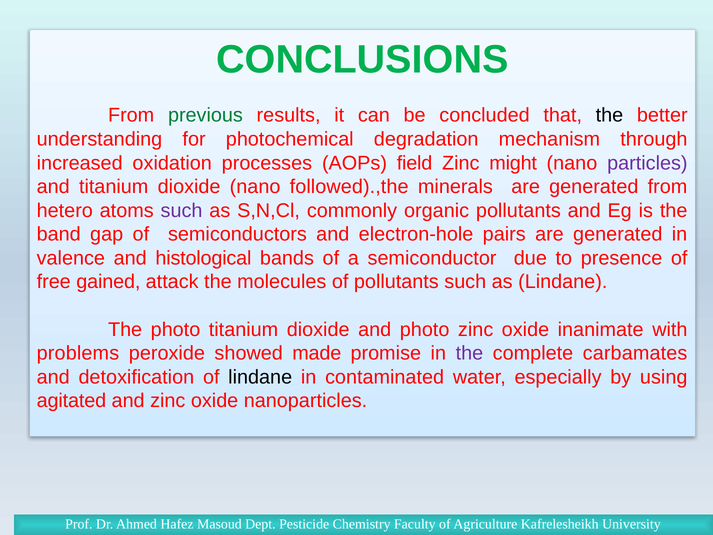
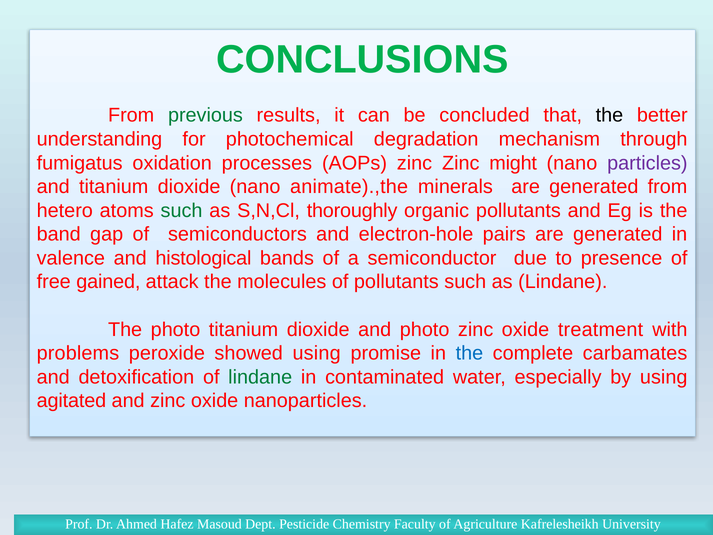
increased: increased -> fumigatus (80, 163)
AOPs field: field -> zinc (414, 163)
followed).,the: followed).,the -> animate).,the (349, 187)
such colour: purple -> green (182, 210)
commonly: commonly -> thoroughly (352, 210)
inanimate: inanimate -> treatment (601, 329)
showed made: made -> using (317, 353)
the colour: purple -> blue (469, 353)
lindane colour: black -> green (260, 377)
